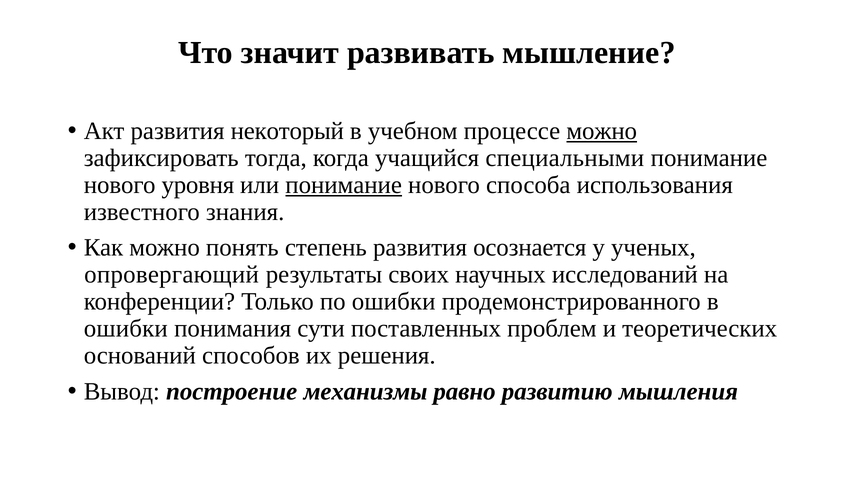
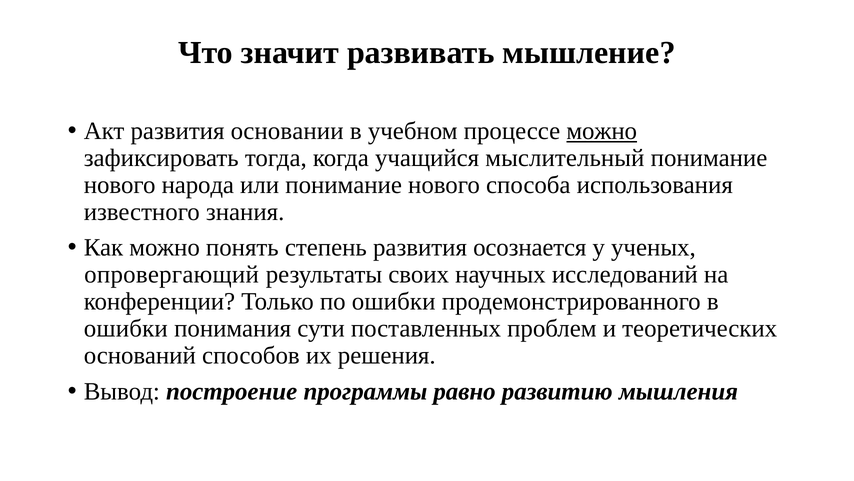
некоторый: некоторый -> основании (287, 131)
специальными: специальными -> мыслительный (565, 158)
уровня: уровня -> народа (198, 185)
понимание underline: present -> none (344, 185)
механизмы: механизмы -> программы (365, 391)
